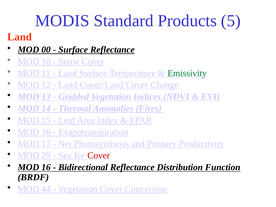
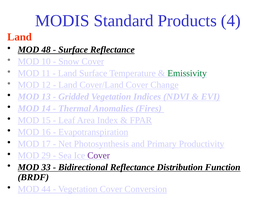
5: 5 -> 4 (231, 21)
00: 00 -> 48 (46, 50)
Cover colour: red -> purple (99, 156)
16: 16 -> 33 (46, 167)
